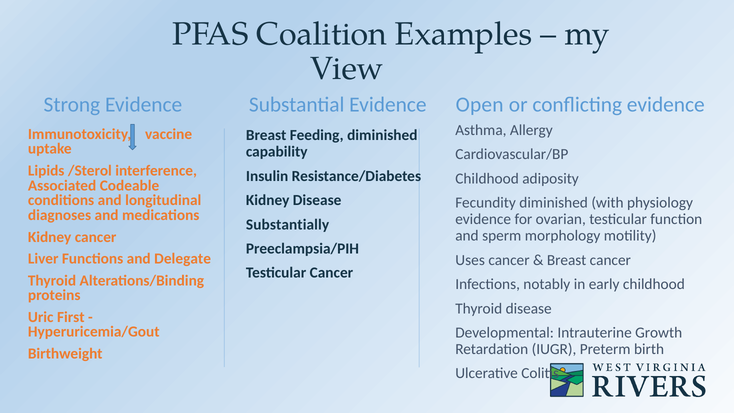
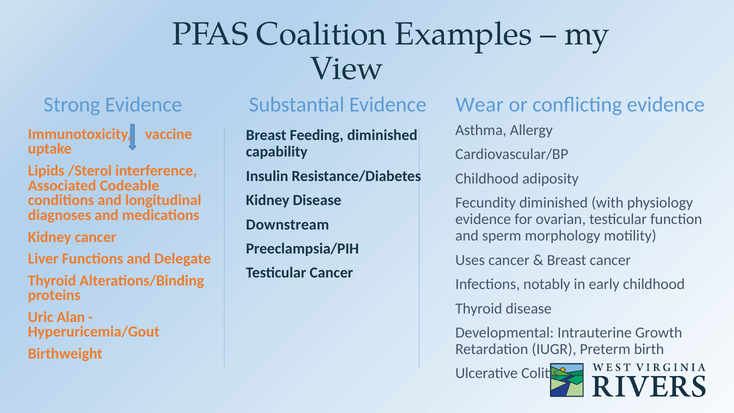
Open: Open -> Wear (480, 105)
Substantially: Substantially -> Downstream (288, 224)
First: First -> Alan (71, 317)
